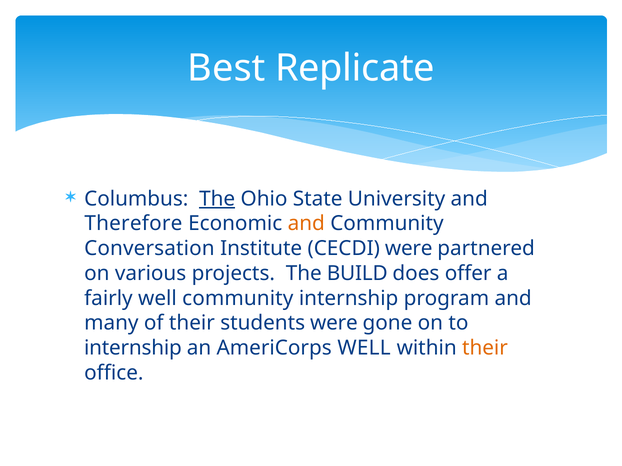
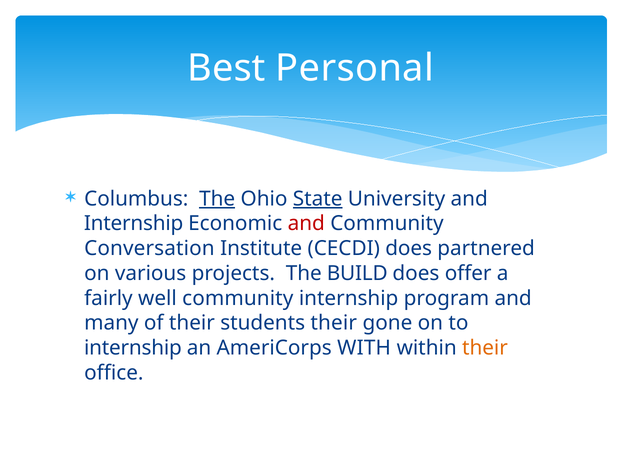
Replicate: Replicate -> Personal (355, 68)
State underline: none -> present (318, 199)
Therefore: Therefore -> Internship (134, 224)
and colour: orange -> red (306, 224)
CECDI were: were -> does (409, 249)
students were: were -> their (334, 323)
AmeriCorps WELL: WELL -> WITH (364, 348)
